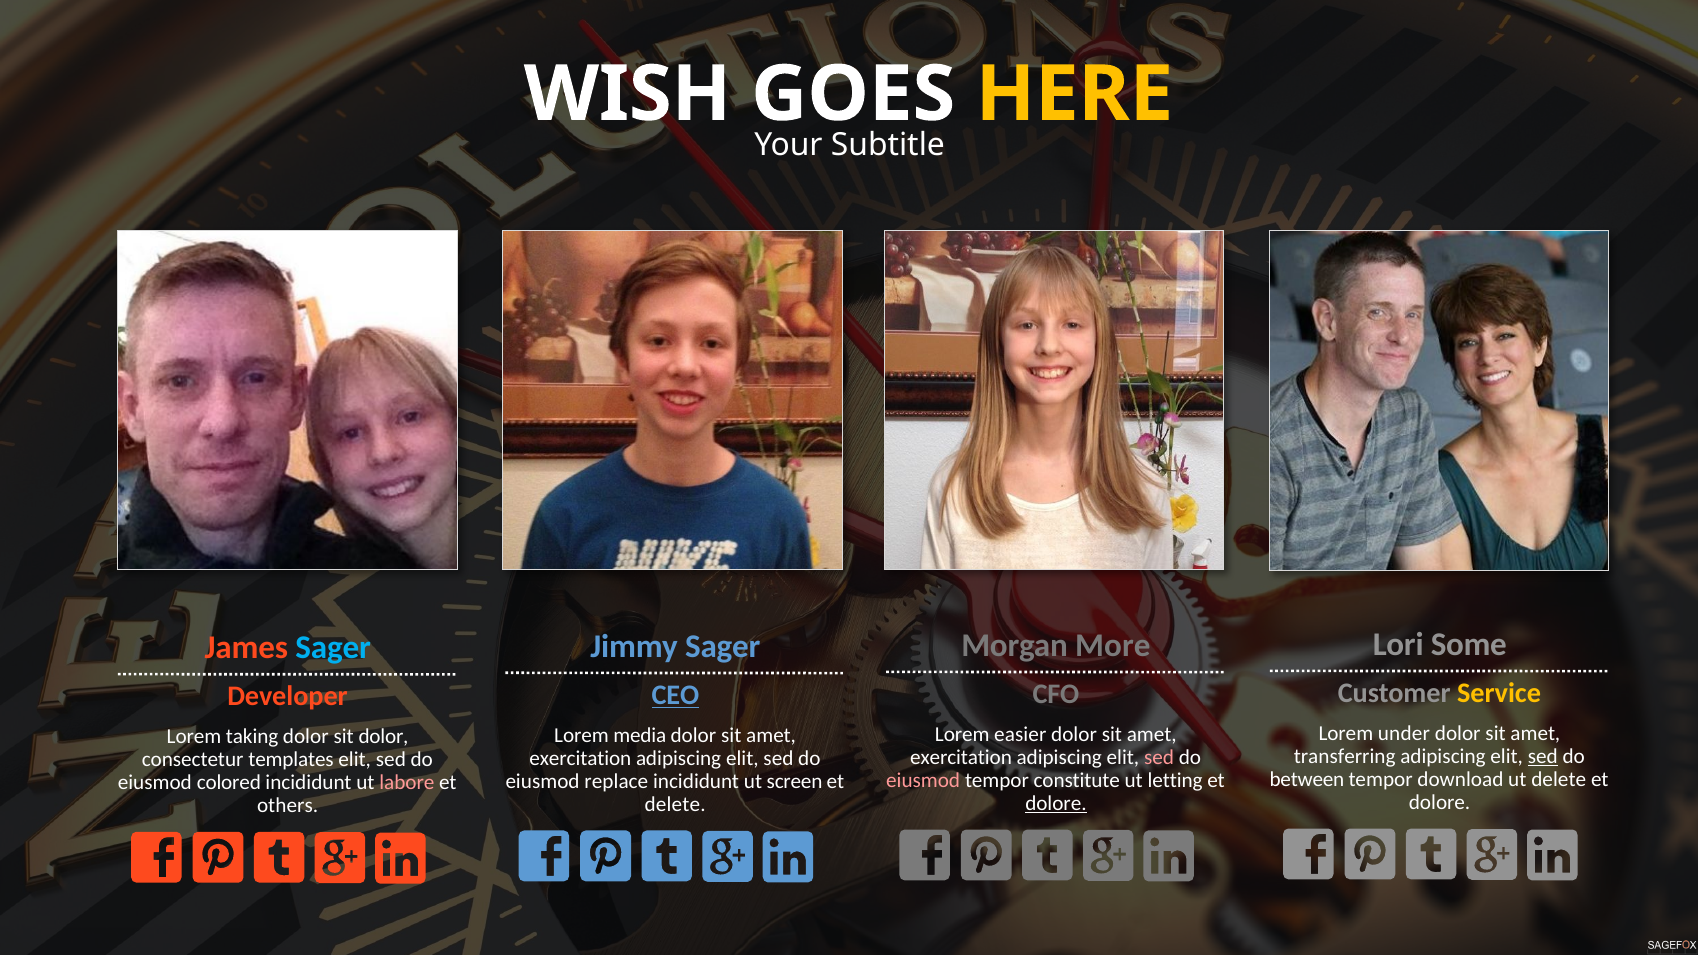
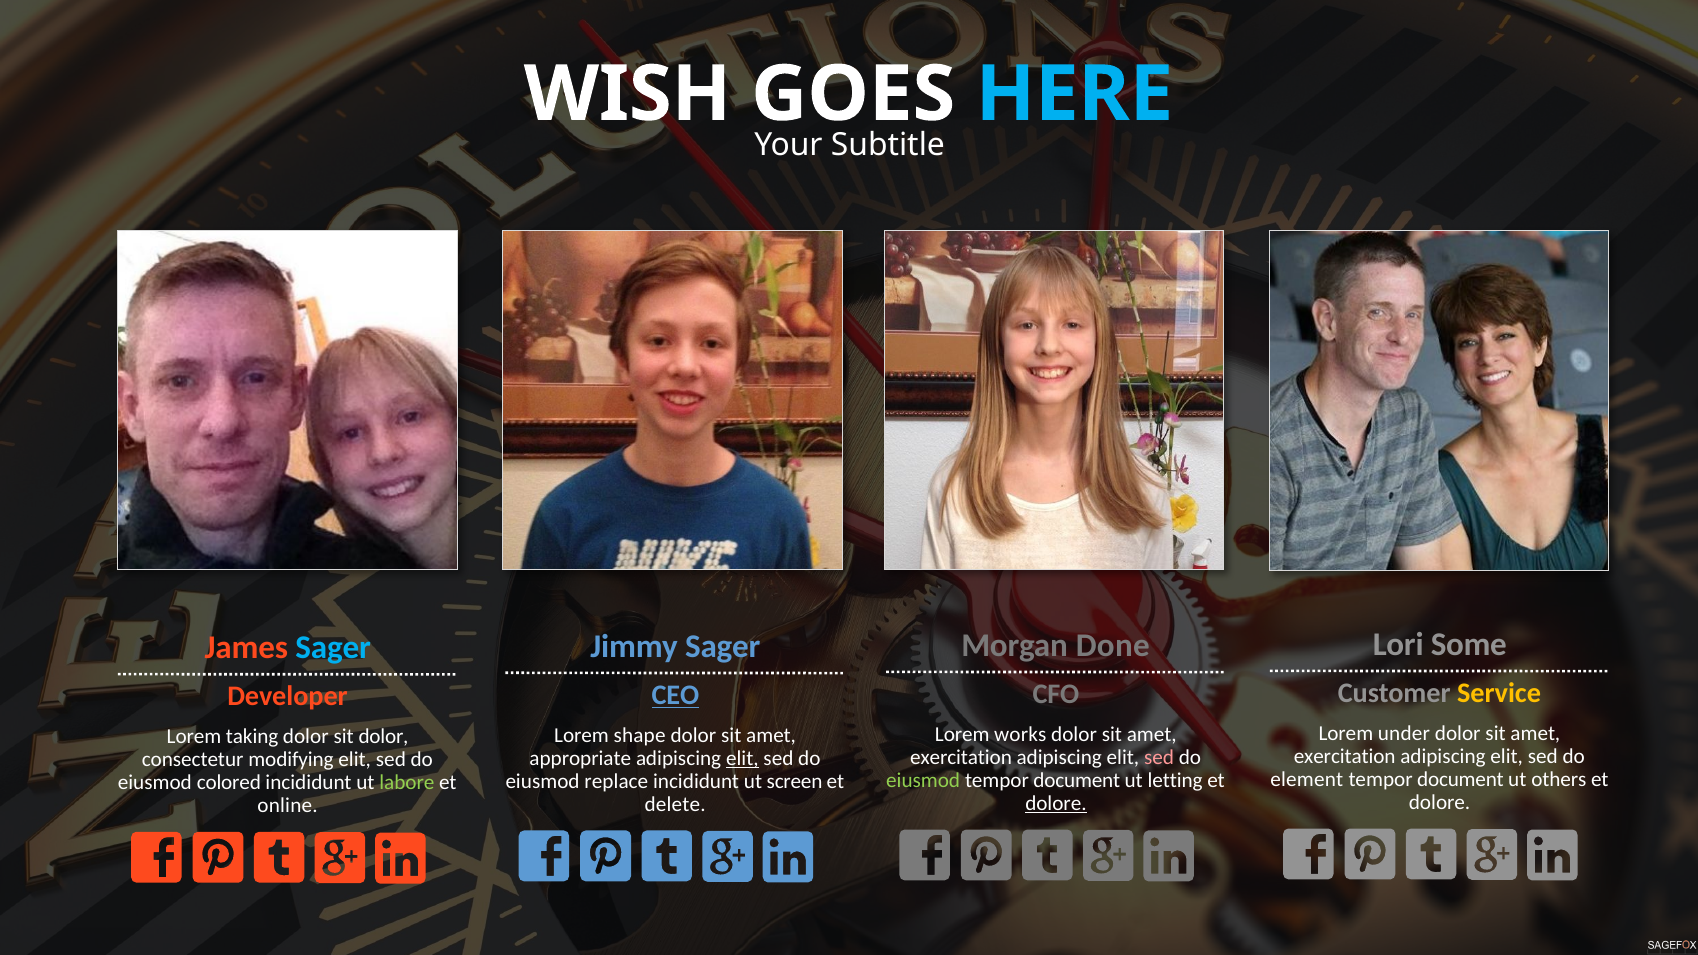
HERE colour: yellow -> light blue (1074, 94)
More: More -> Done (1113, 646)
easier: easier -> works (1020, 734)
media: media -> shape (640, 735)
transferring: transferring -> exercitation (1345, 756)
sed underline: present -> none (1543, 756)
exercitation: exercitation -> appropriate (580, 758)
elit underline: none -> present (742, 758)
templates: templates -> modifying (291, 760)
between: between -> element (1307, 779)
download: download -> document (1460, 779)
ut delete: delete -> others (1559, 779)
eiusmod colour: pink -> light green (923, 780)
constitute: constitute -> document (1077, 780)
labore colour: pink -> light green (407, 783)
others: others -> online (288, 805)
